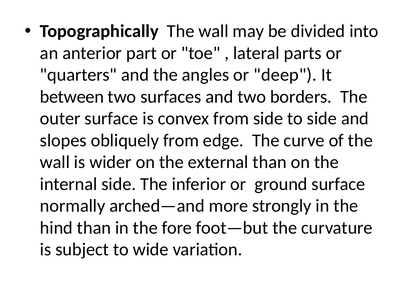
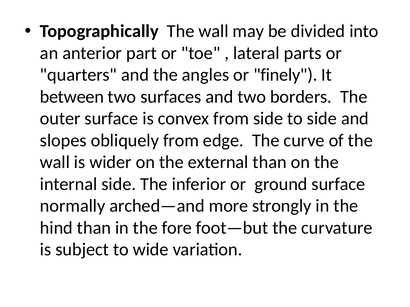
deep: deep -> finely (285, 75)
